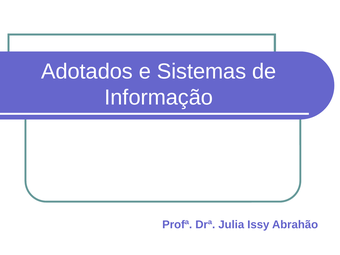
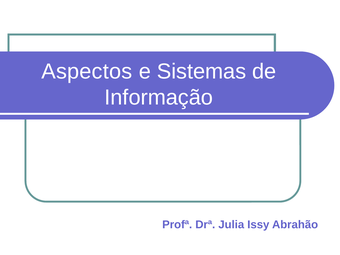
Adotados: Adotados -> Aspectos (87, 71)
